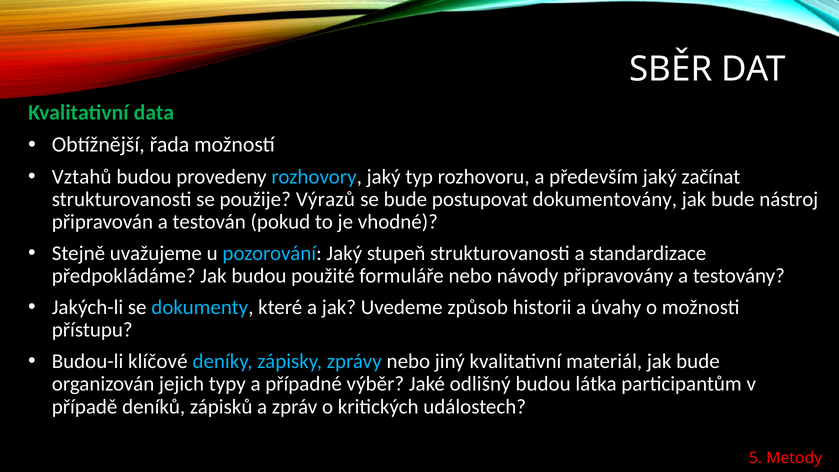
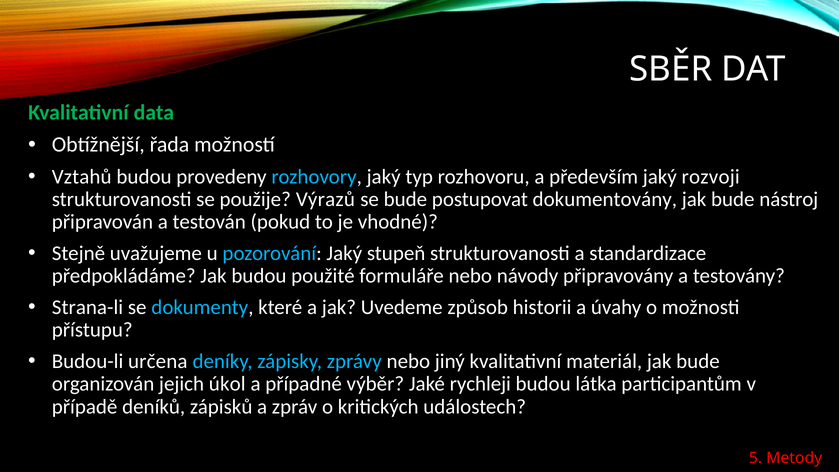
začínat: začínat -> rozvoji (711, 177)
Jakých-li: Jakých-li -> Strana-li (88, 307)
klíčové: klíčové -> určena (158, 361)
typy: typy -> úkol (227, 384)
odlišný: odlišný -> rychleji (480, 384)
